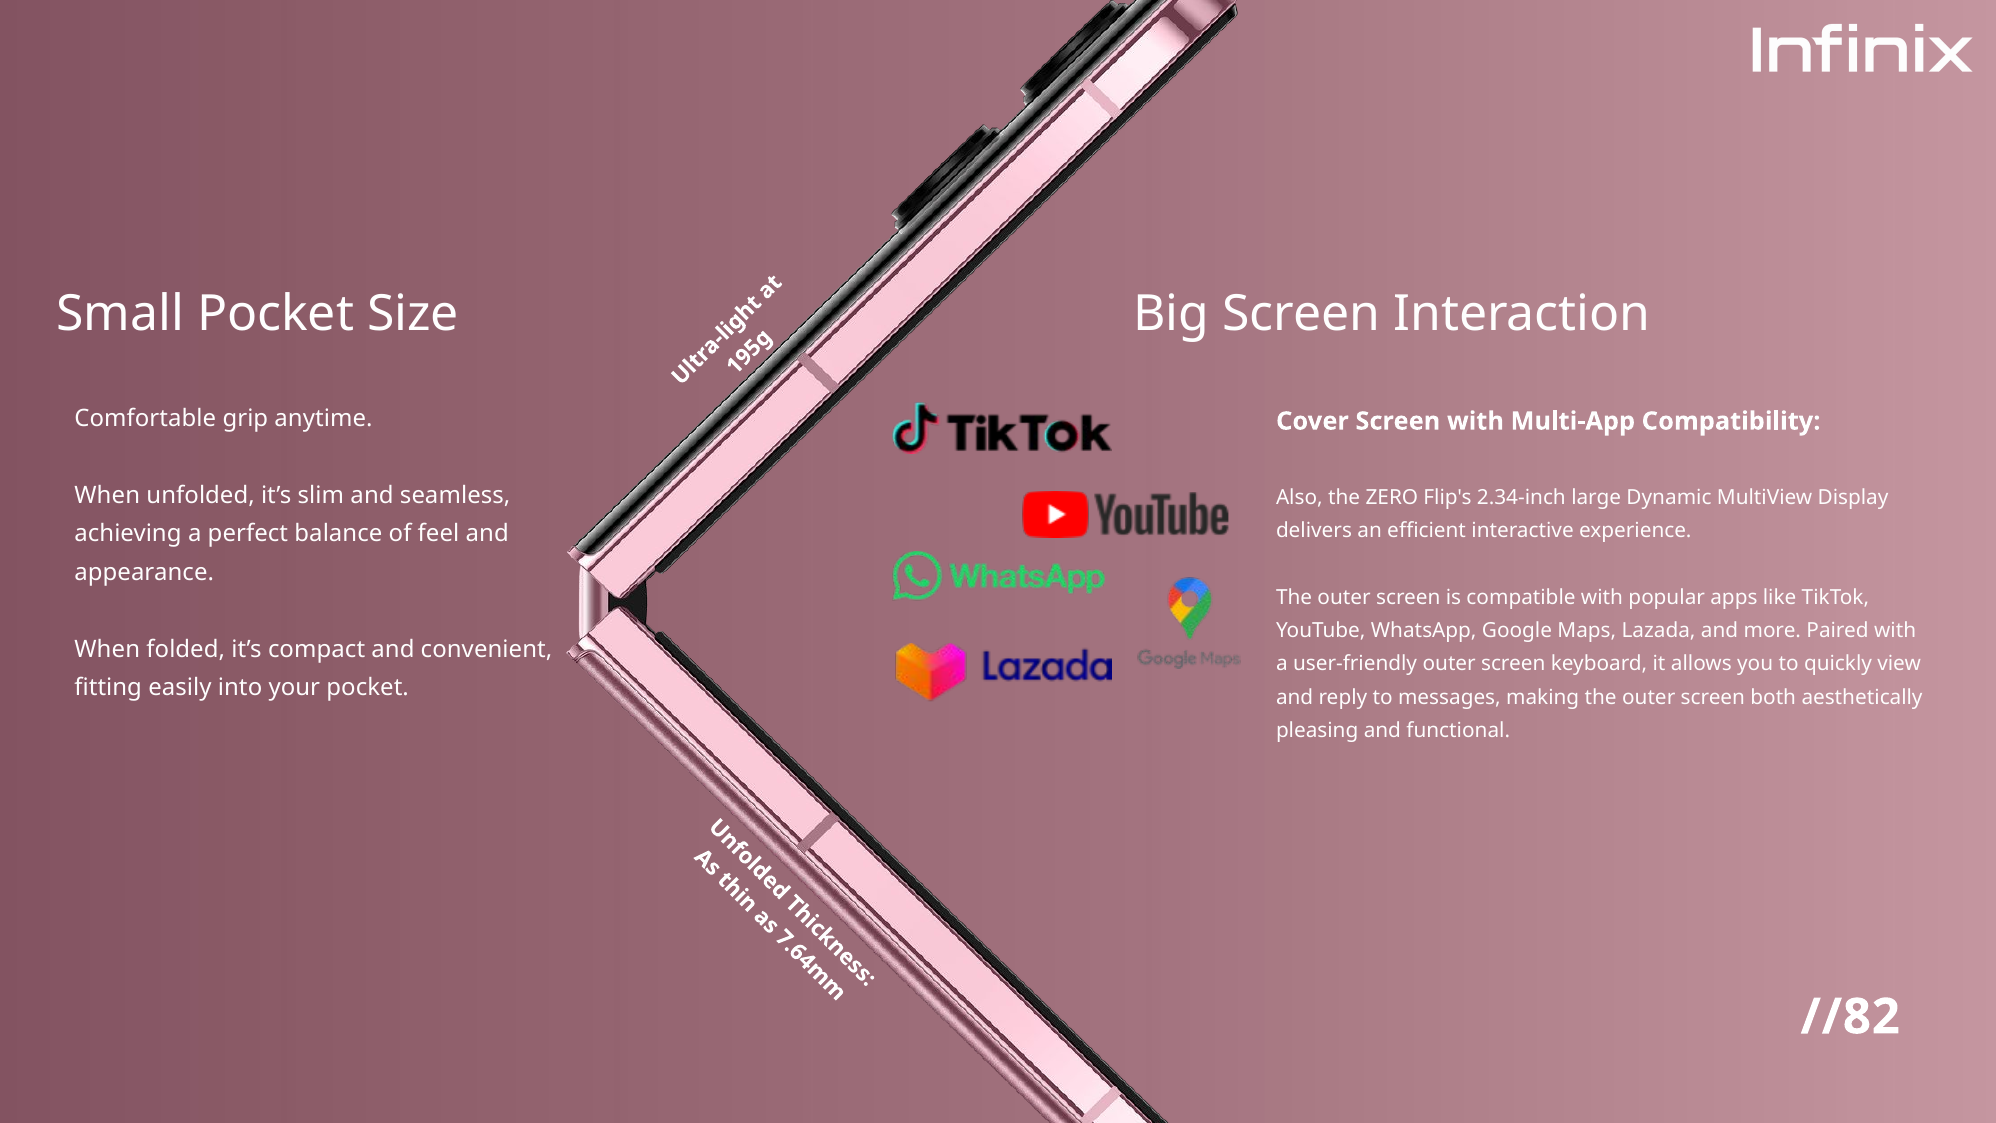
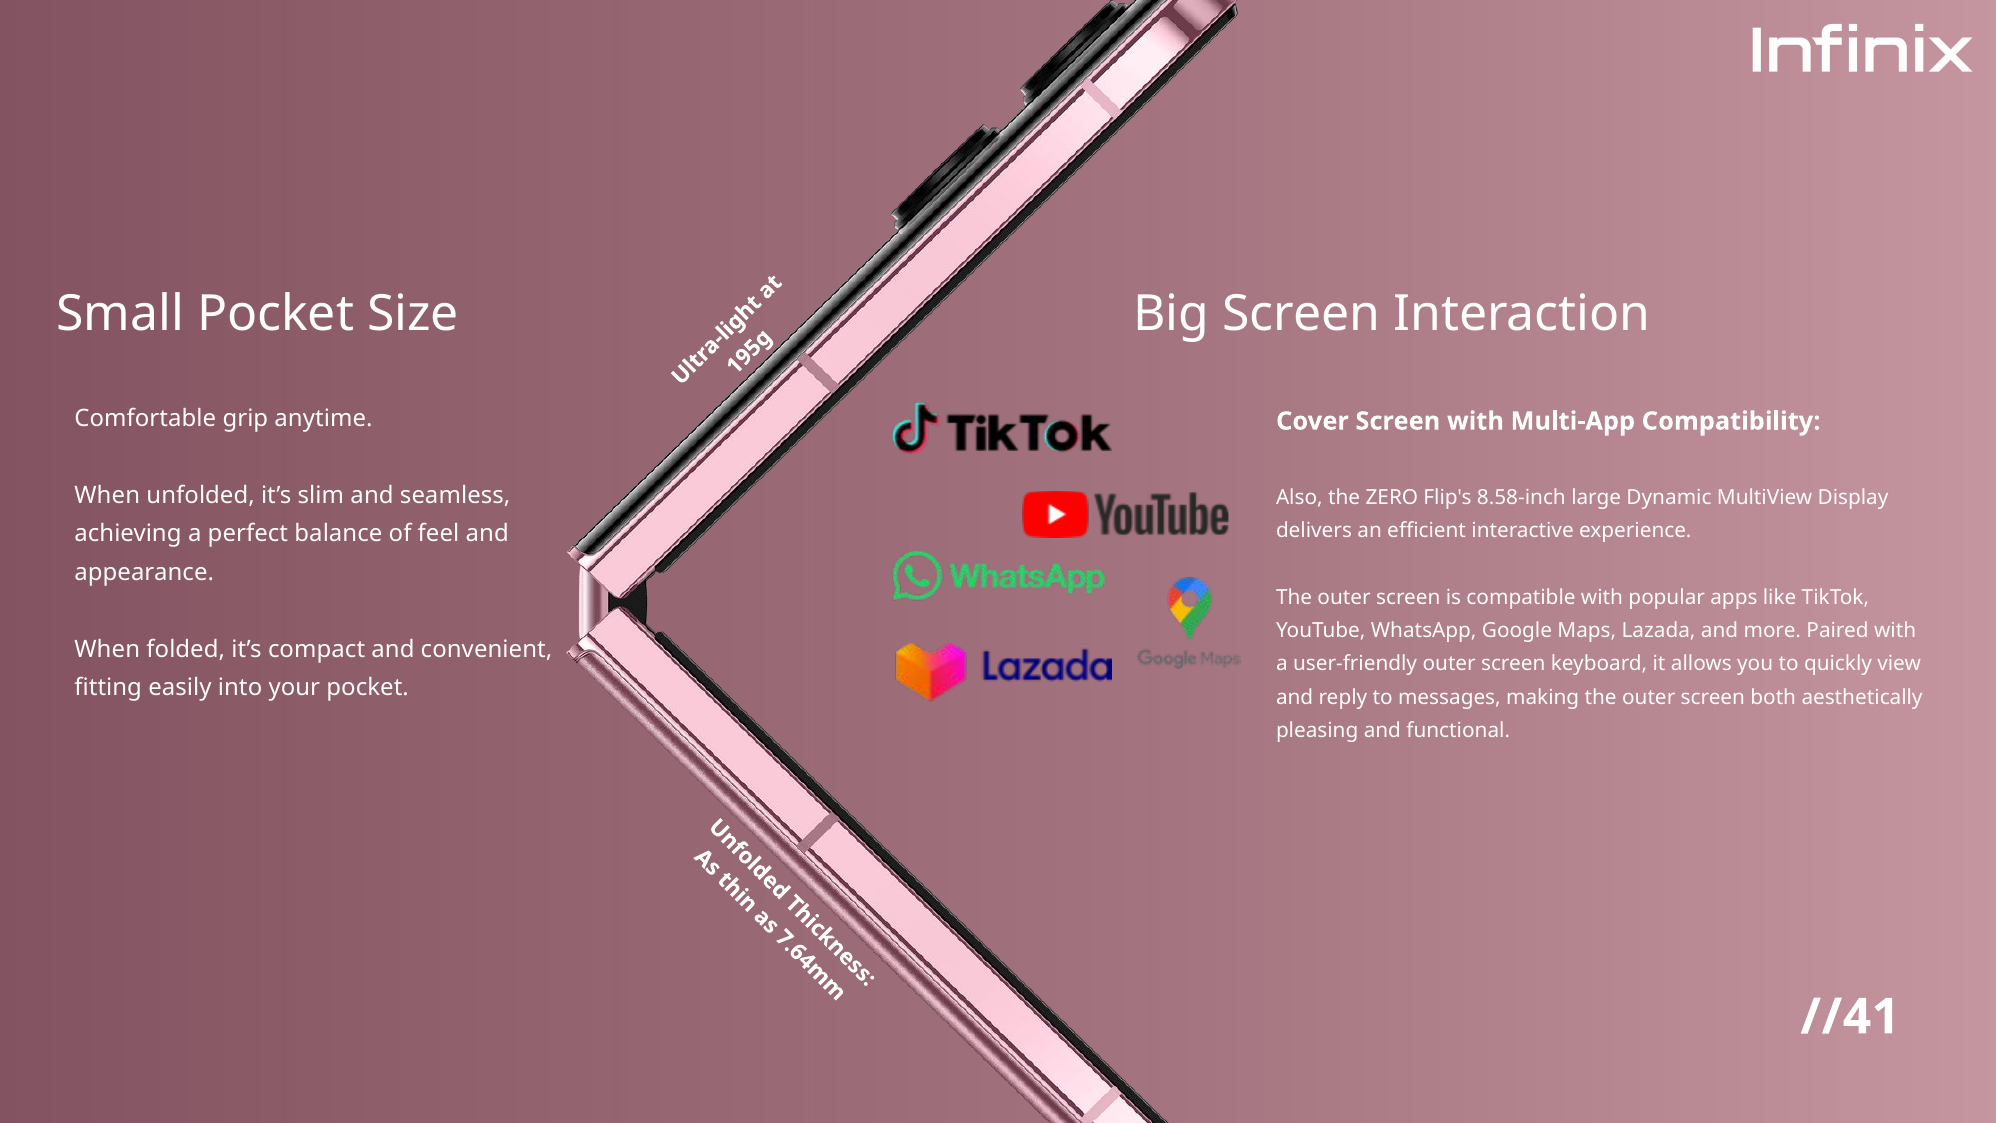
2.34-inch: 2.34-inch -> 8.58-inch (1521, 497)
//82: //82 -> //41 (1850, 1017)
